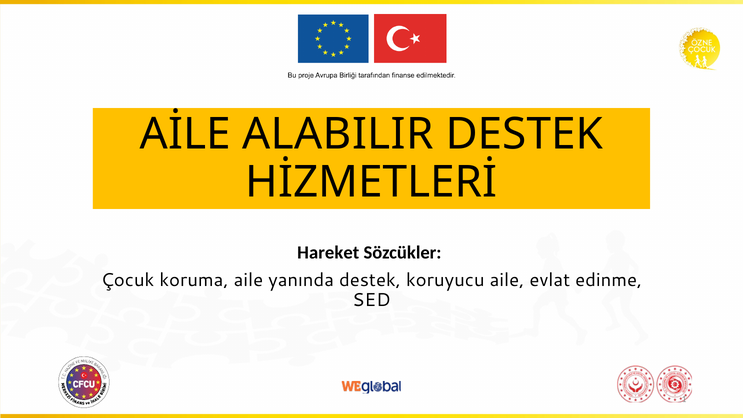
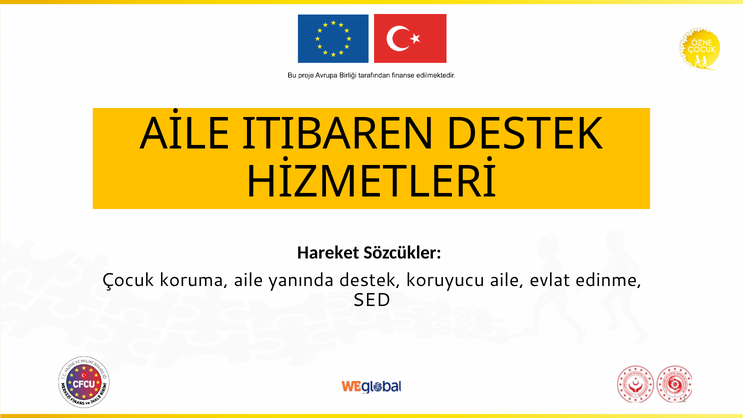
ALABILIR: ALABILIR -> ITIBAREN (338, 134)
